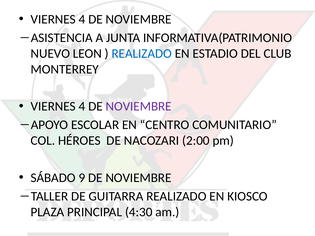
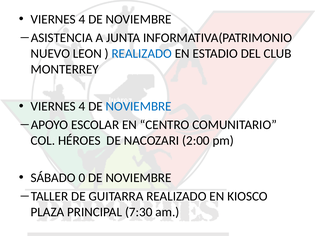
NOVIEMBRE colour: purple -> blue (139, 107)
9: 9 -> 0 (82, 178)
4:30: 4:30 -> 7:30 (139, 212)
